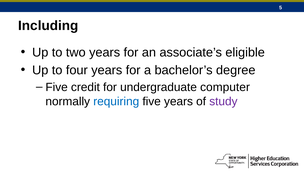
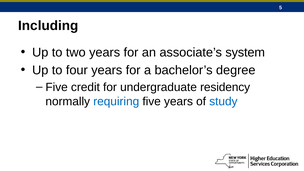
eligible: eligible -> system (245, 52)
computer: computer -> residency (225, 87)
study colour: purple -> blue (223, 101)
